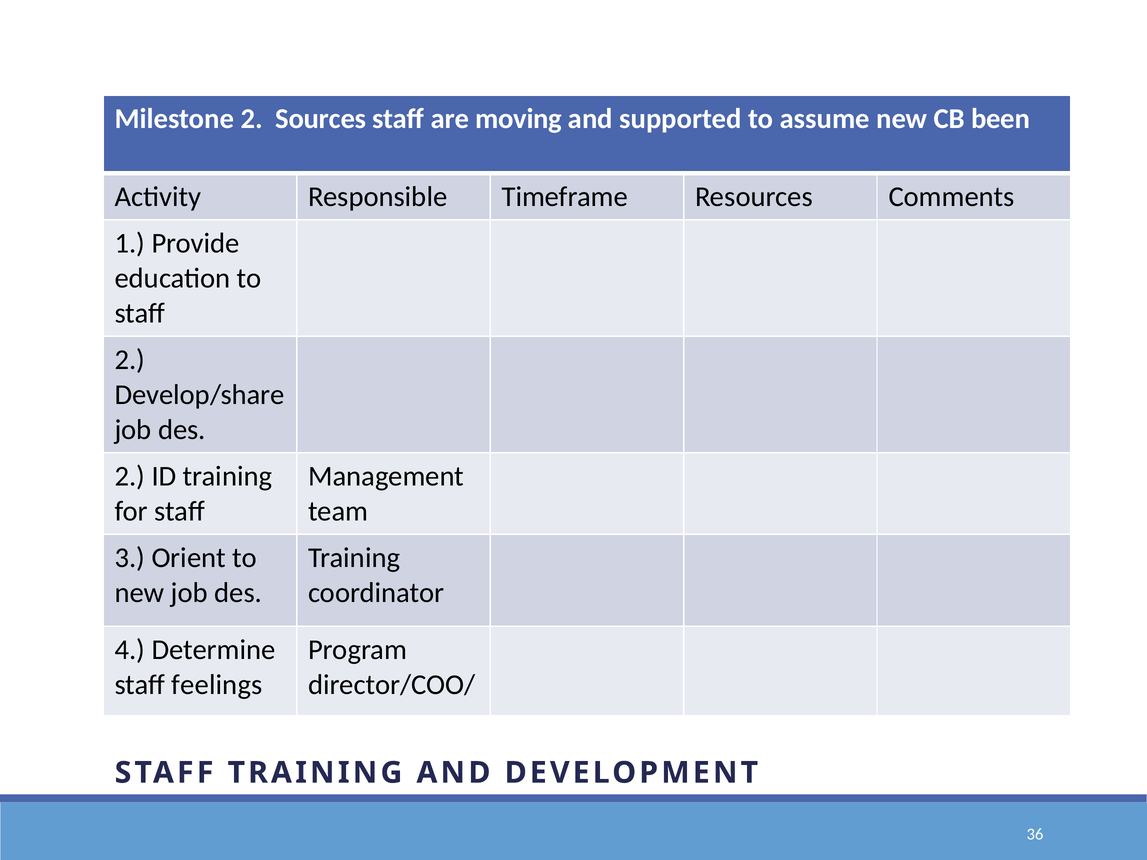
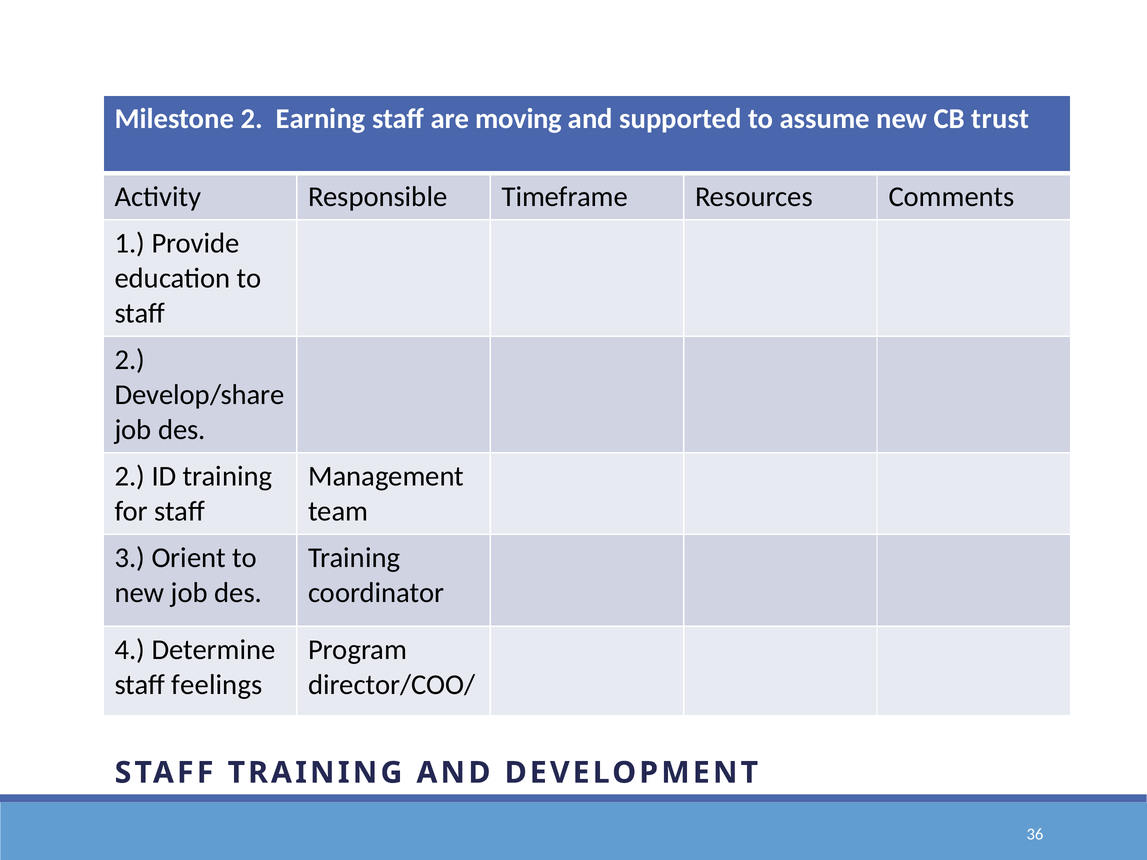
Sources: Sources -> Earning (321, 119)
been: been -> trust (1000, 119)
